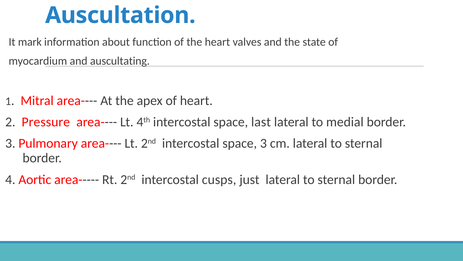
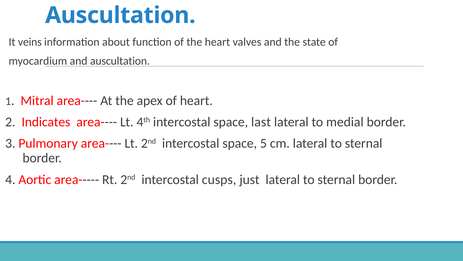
mark: mark -> veins (30, 42)
and auscultating: auscultating -> auscultation (120, 61)
Pressure: Pressure -> Indicates (46, 122)
space 3: 3 -> 5 (263, 143)
